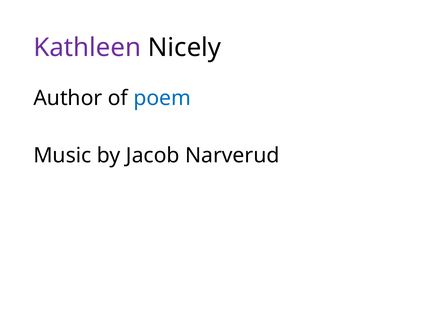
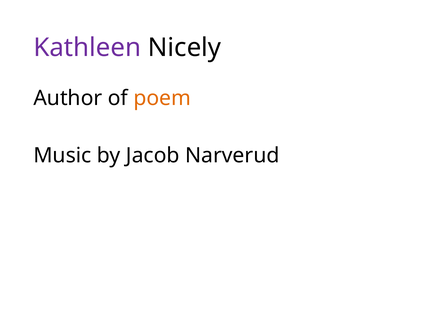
poem colour: blue -> orange (162, 98)
